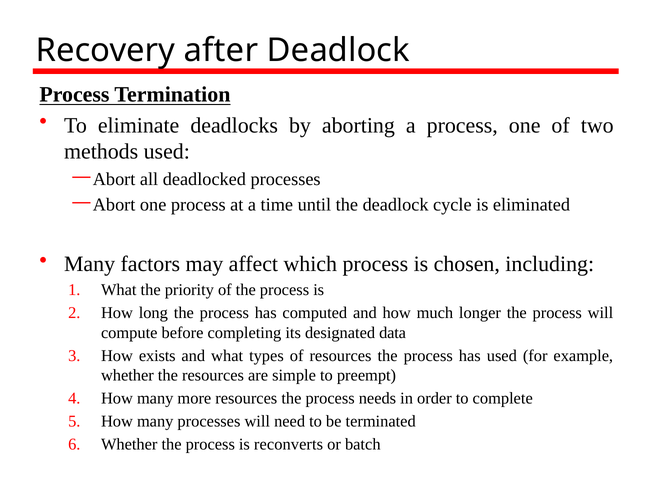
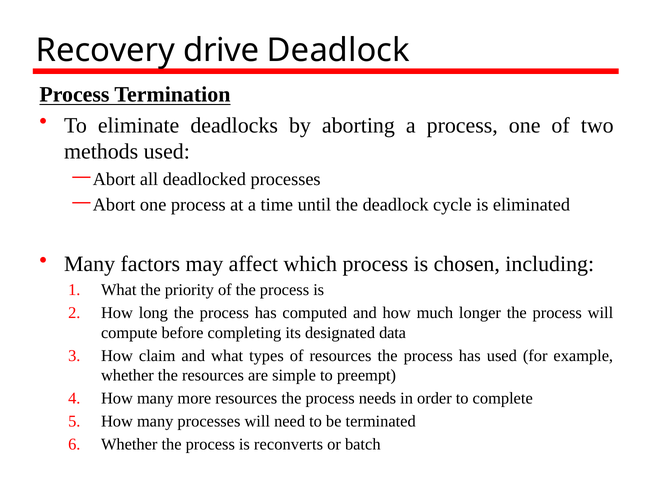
after: after -> drive (221, 50)
exists: exists -> claim (157, 356)
